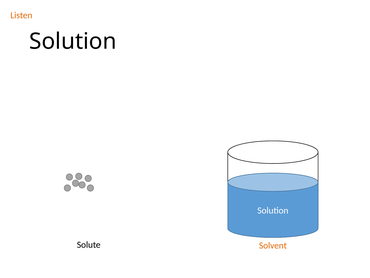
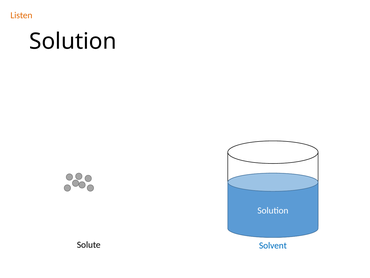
Solvent colour: orange -> blue (273, 245)
